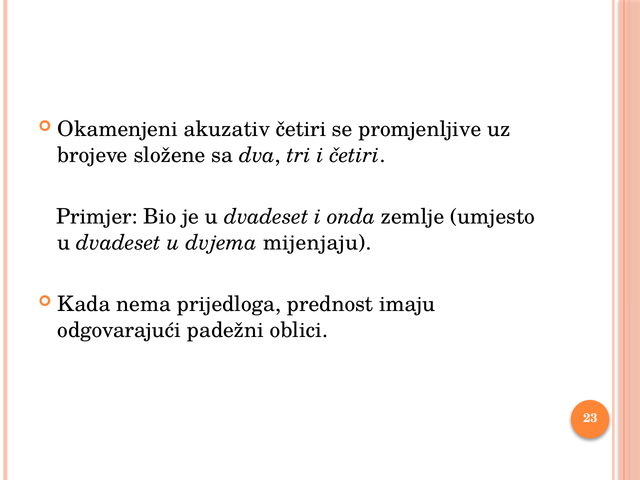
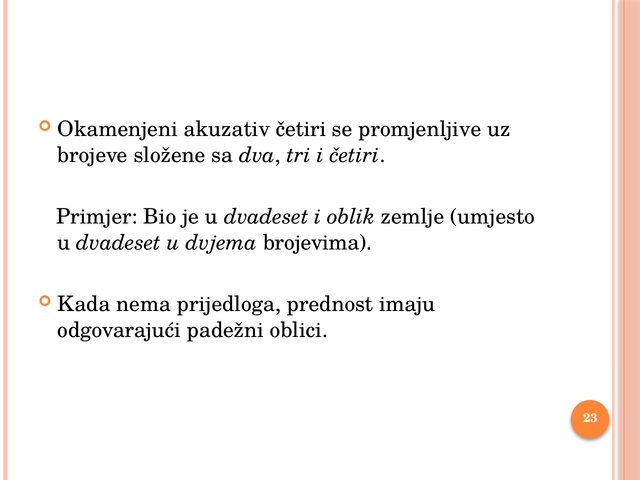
onda: onda -> oblik (351, 217)
mijenjaju: mijenjaju -> brojevima (318, 243)
